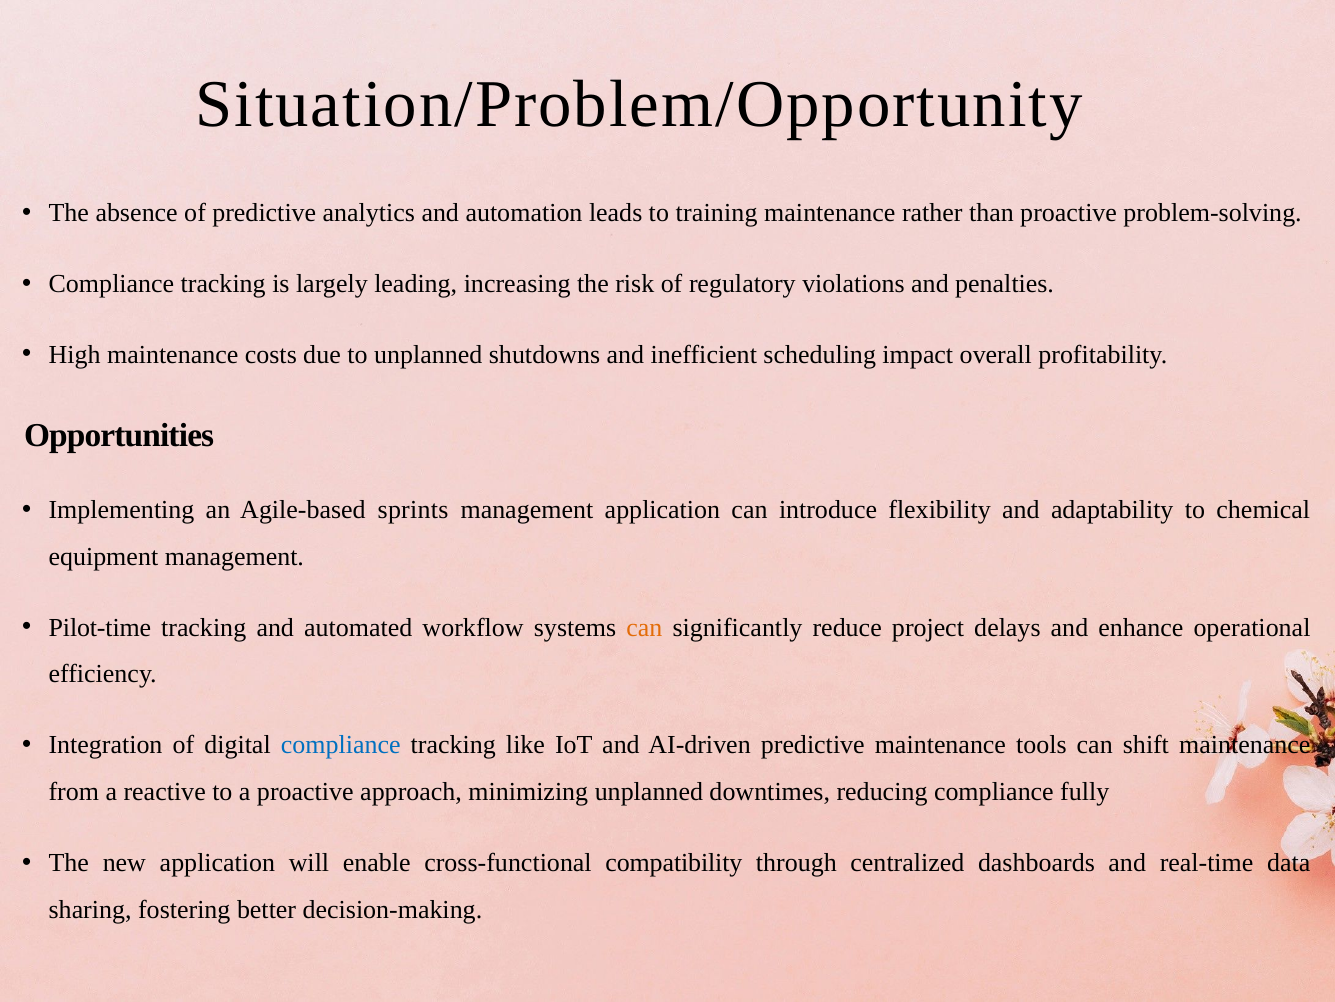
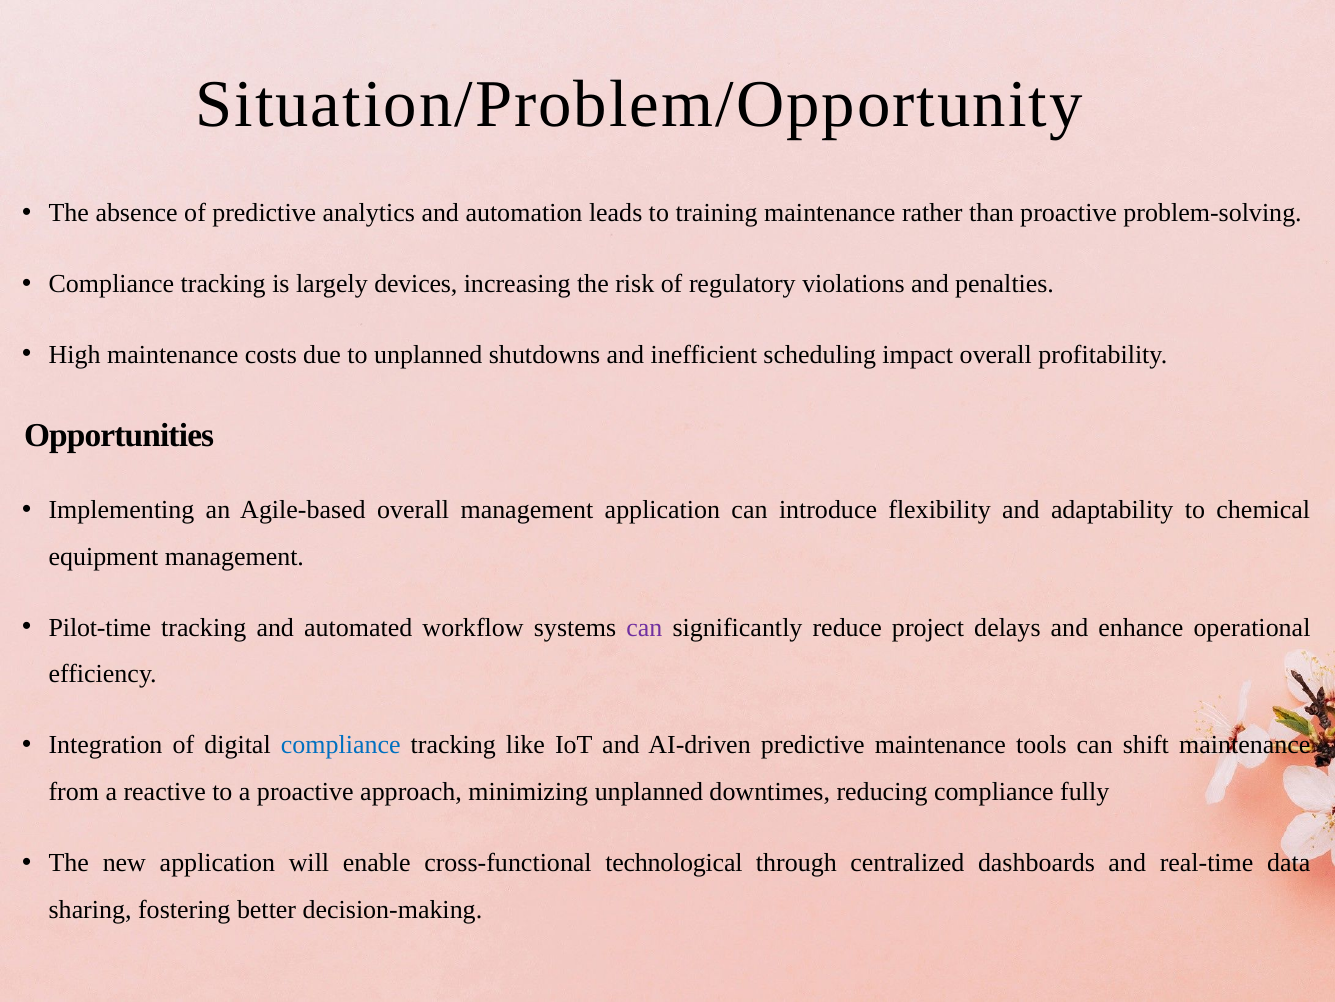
leading: leading -> devices (416, 284)
Agile-based sprints: sprints -> overall (413, 510)
can colour: orange -> purple (644, 627)
compatibility: compatibility -> technological (674, 862)
